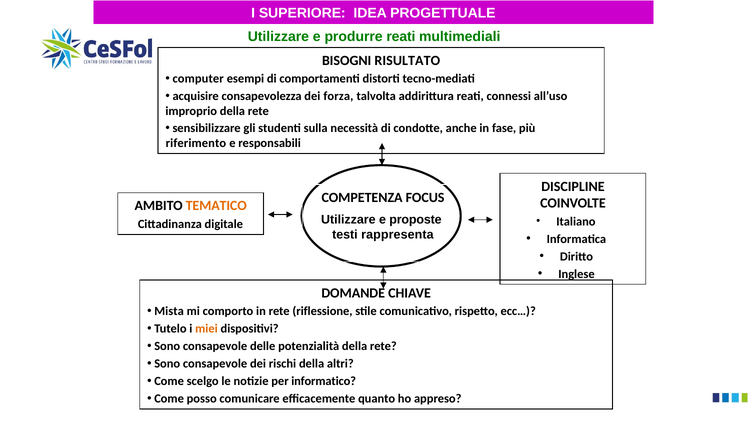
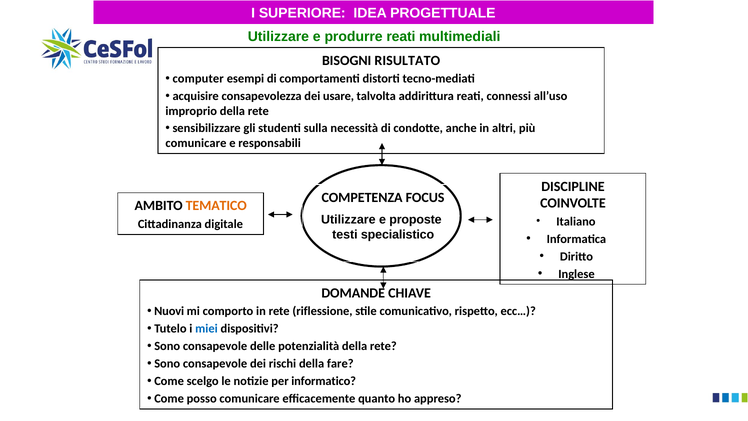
forza: forza -> usare (339, 96)
fase: fase -> altri (504, 128)
riferimento: riferimento -> comunicare (196, 143)
rappresenta: rappresenta -> specialistico (398, 235)
Mista: Mista -> Nuovi (169, 311)
miei colour: orange -> blue (206, 329)
altri: altri -> fare (340, 363)
